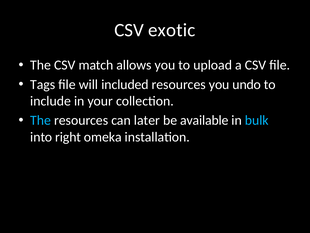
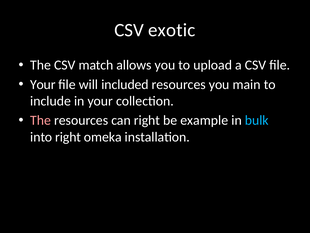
Tags: Tags -> Your (43, 84)
undo: undo -> main (247, 84)
The colour: light blue -> pink (41, 120)
can later: later -> right (147, 120)
available: available -> example (204, 120)
